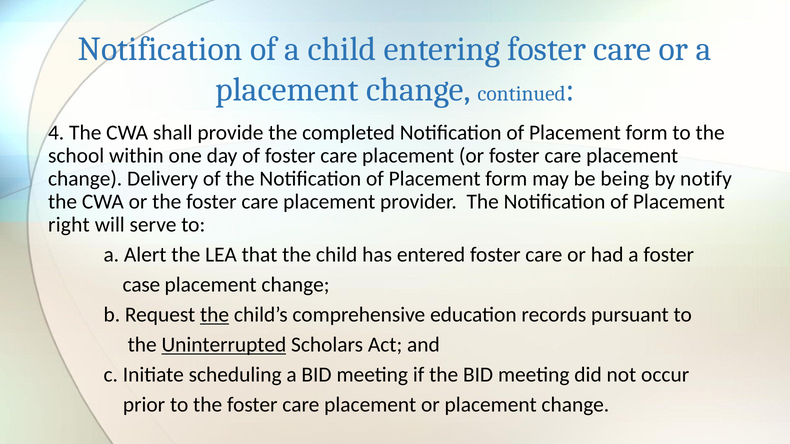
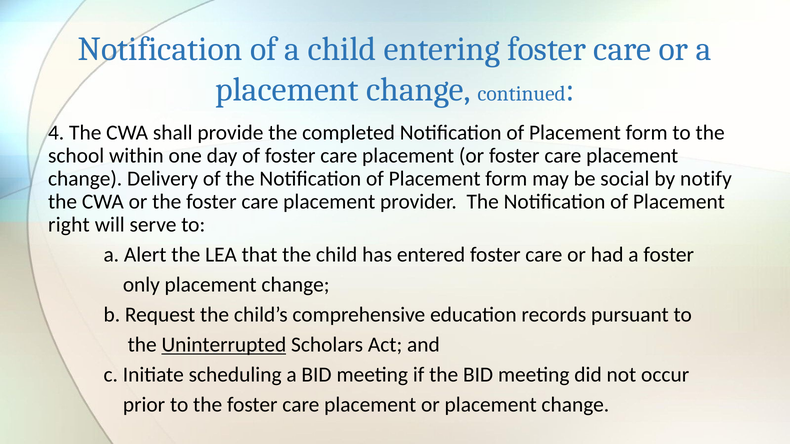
being: being -> social (625, 179)
case: case -> only (141, 285)
the underline: present -> none (215, 315)
